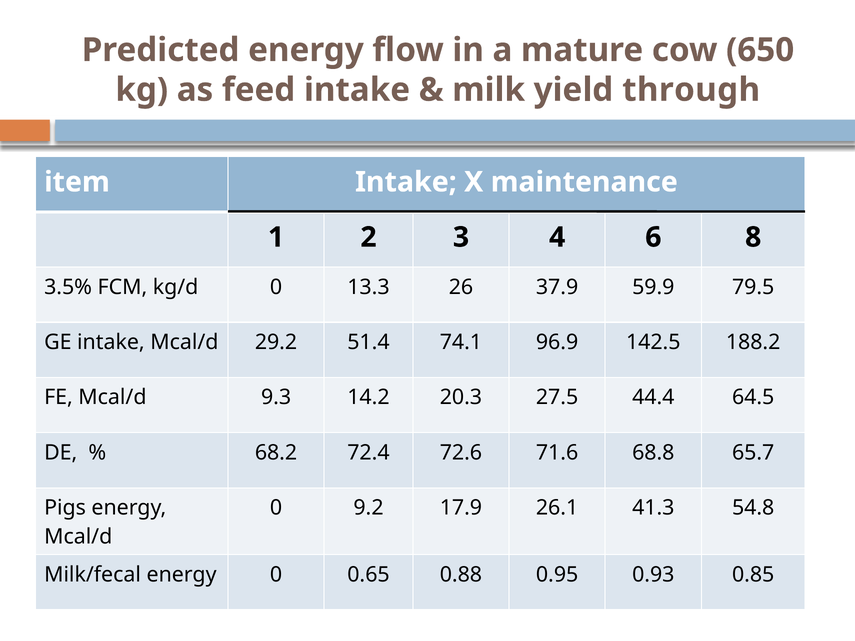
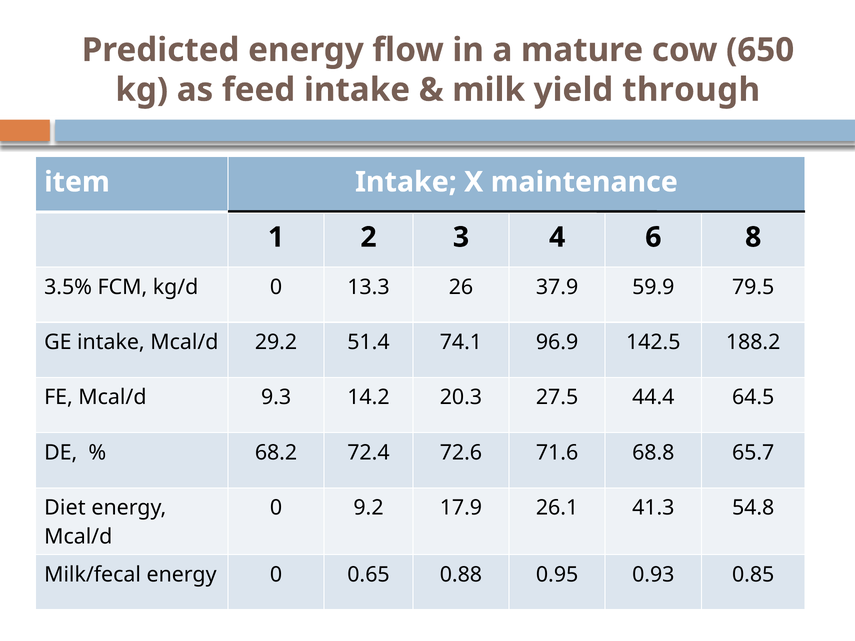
Pigs: Pigs -> Diet (65, 508)
